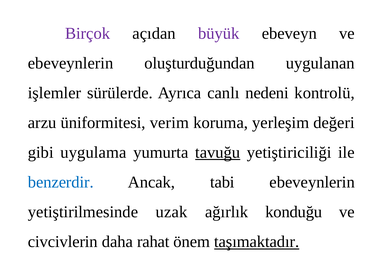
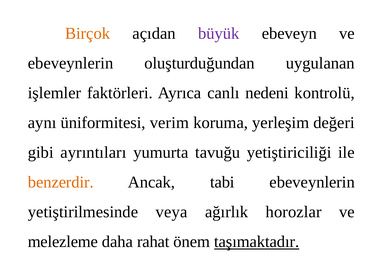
Birçok colour: purple -> orange (88, 33)
sürülerde: sürülerde -> faktörleri (120, 93)
arzu: arzu -> aynı (42, 123)
uygulama: uygulama -> ayrıntıları (93, 152)
tavuğu underline: present -> none (218, 152)
benzerdir colour: blue -> orange (61, 182)
uzak: uzak -> veya (172, 212)
konduğu: konduğu -> horozlar (294, 212)
civcivlerin: civcivlerin -> melezleme (63, 242)
